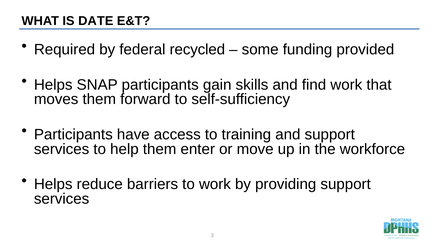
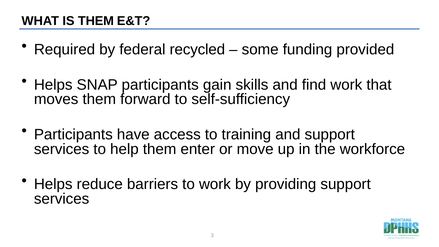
IS DATE: DATE -> THEM (96, 21)
